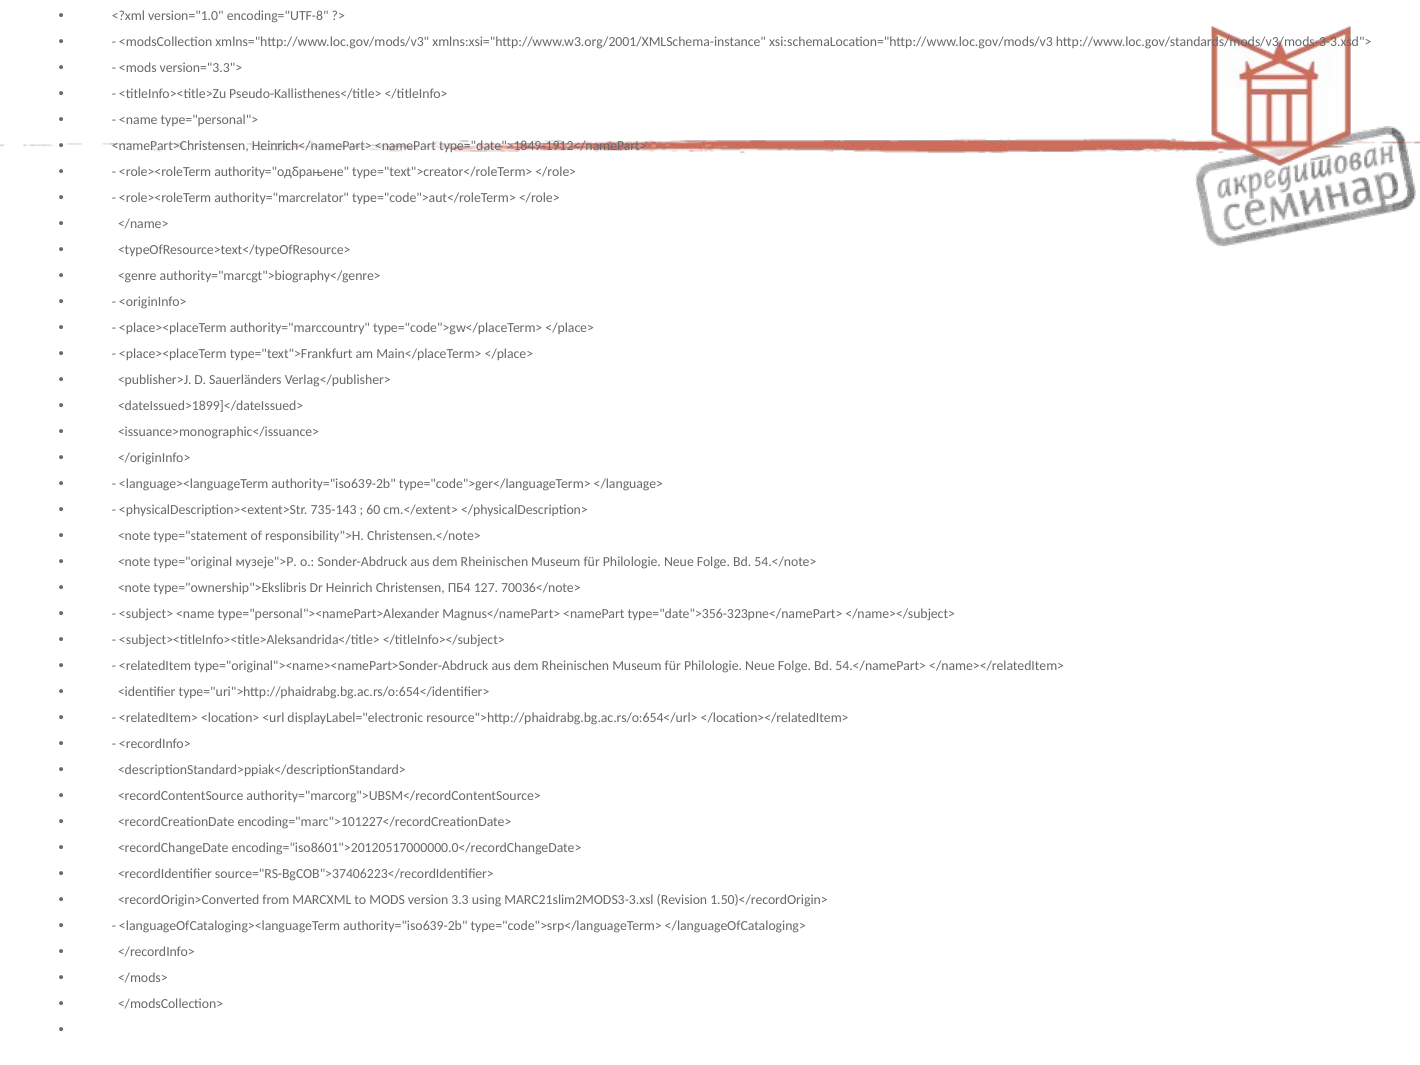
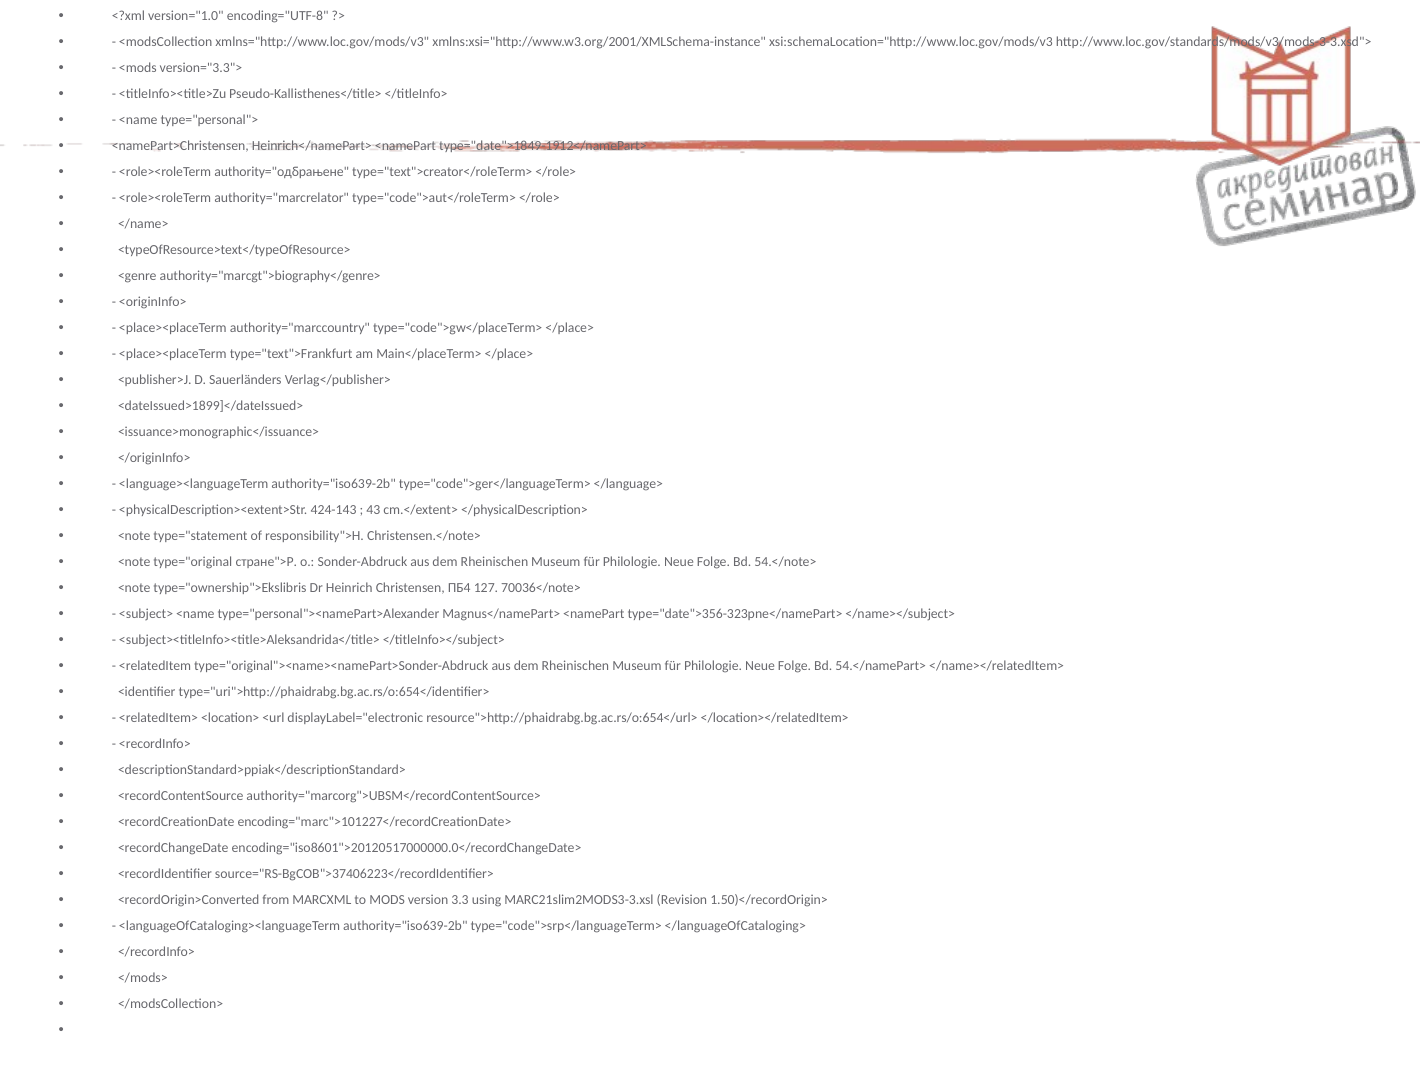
735-143: 735-143 -> 424-143 (334, 510)
60: 60 -> 43 (373, 510)
музеје">P: музеје">P -> стране">P (266, 562)
